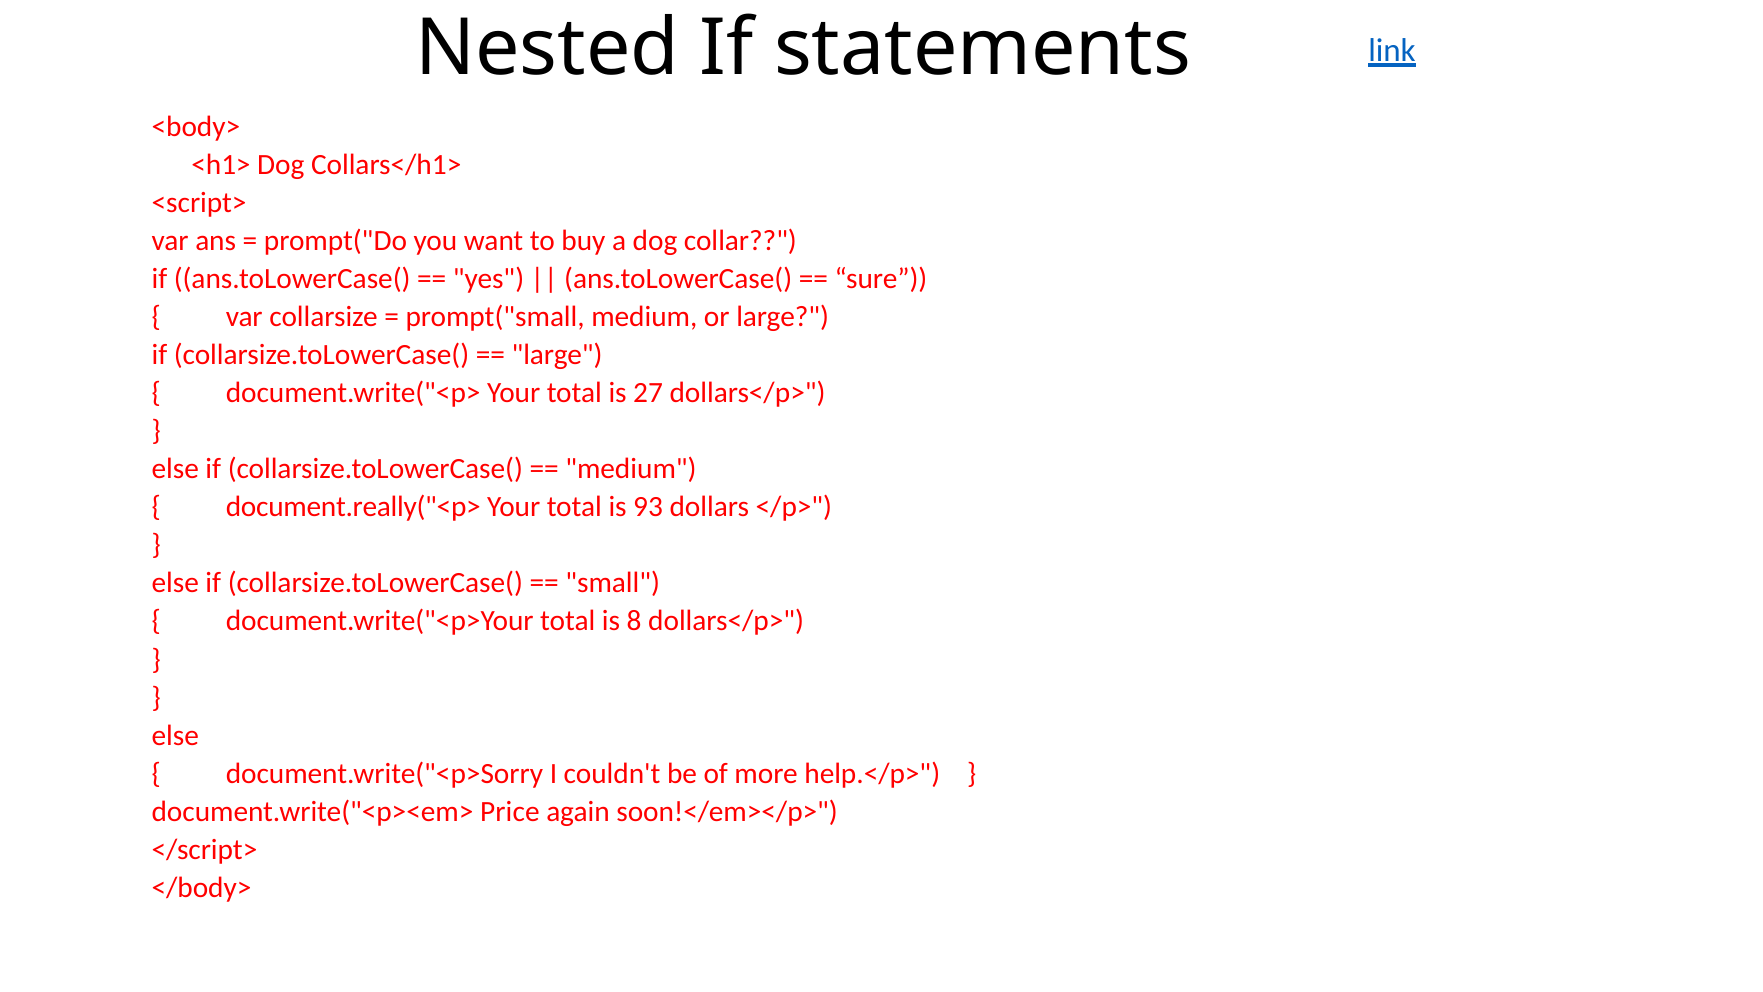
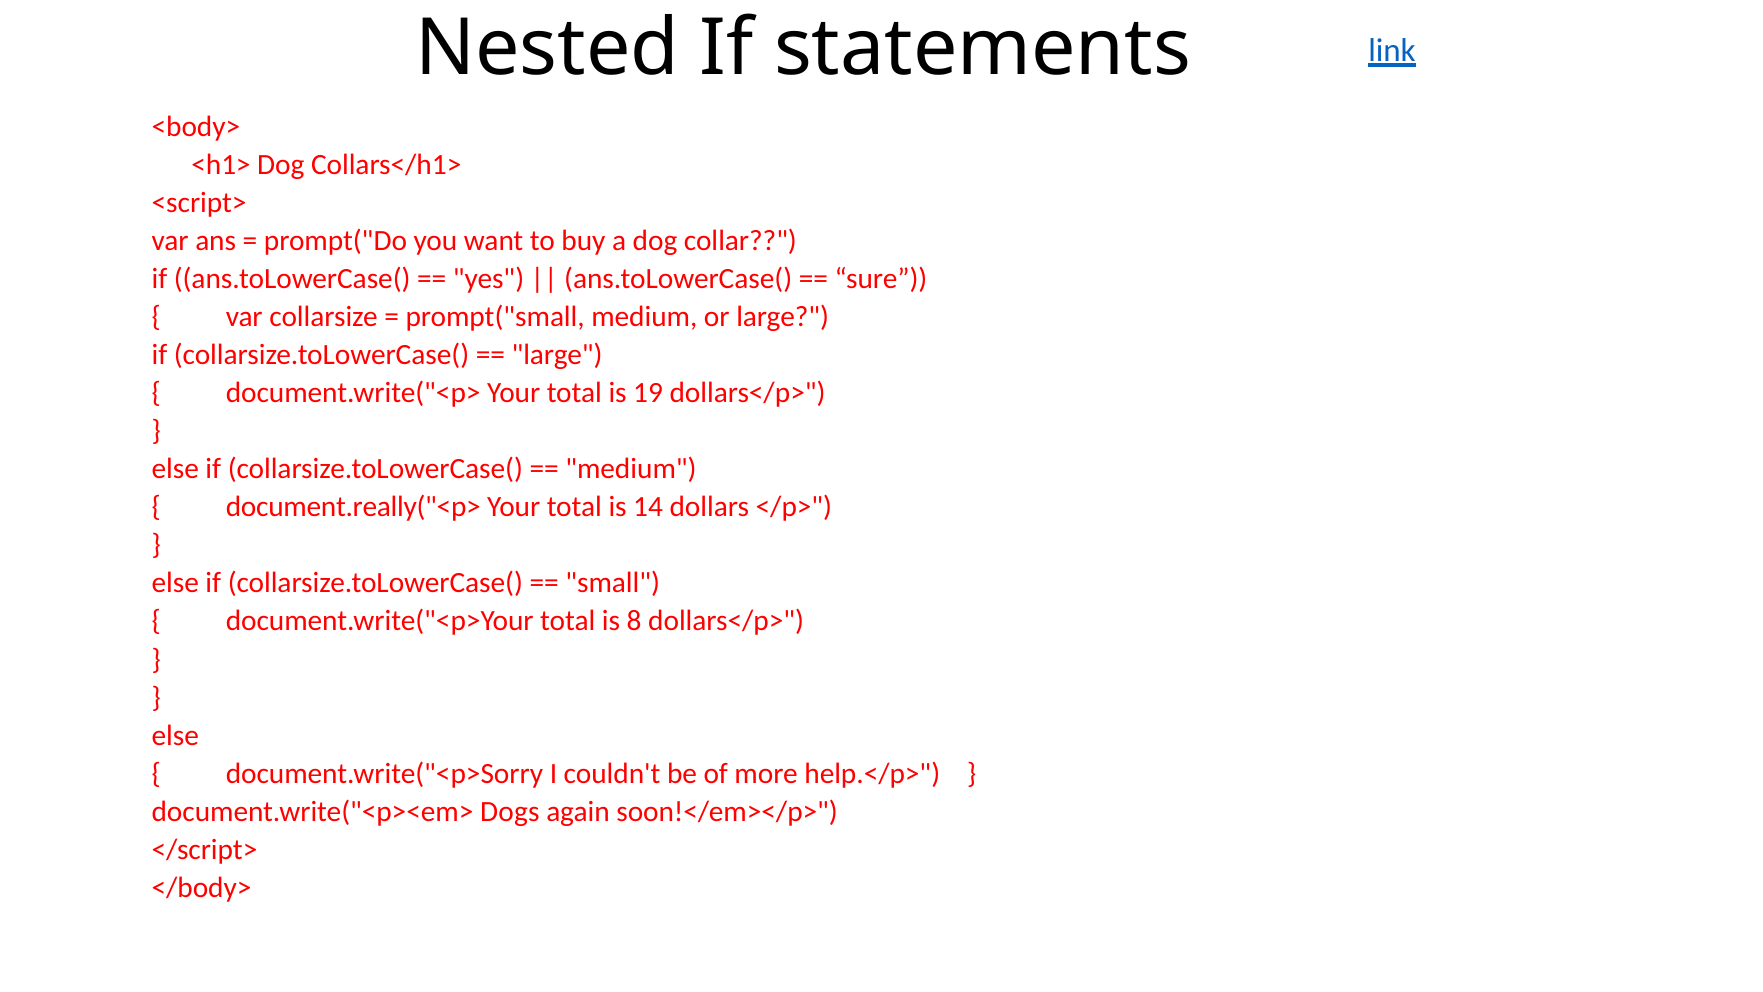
27: 27 -> 19 (648, 393)
93: 93 -> 14 (648, 507)
Price: Price -> Dogs (510, 811)
